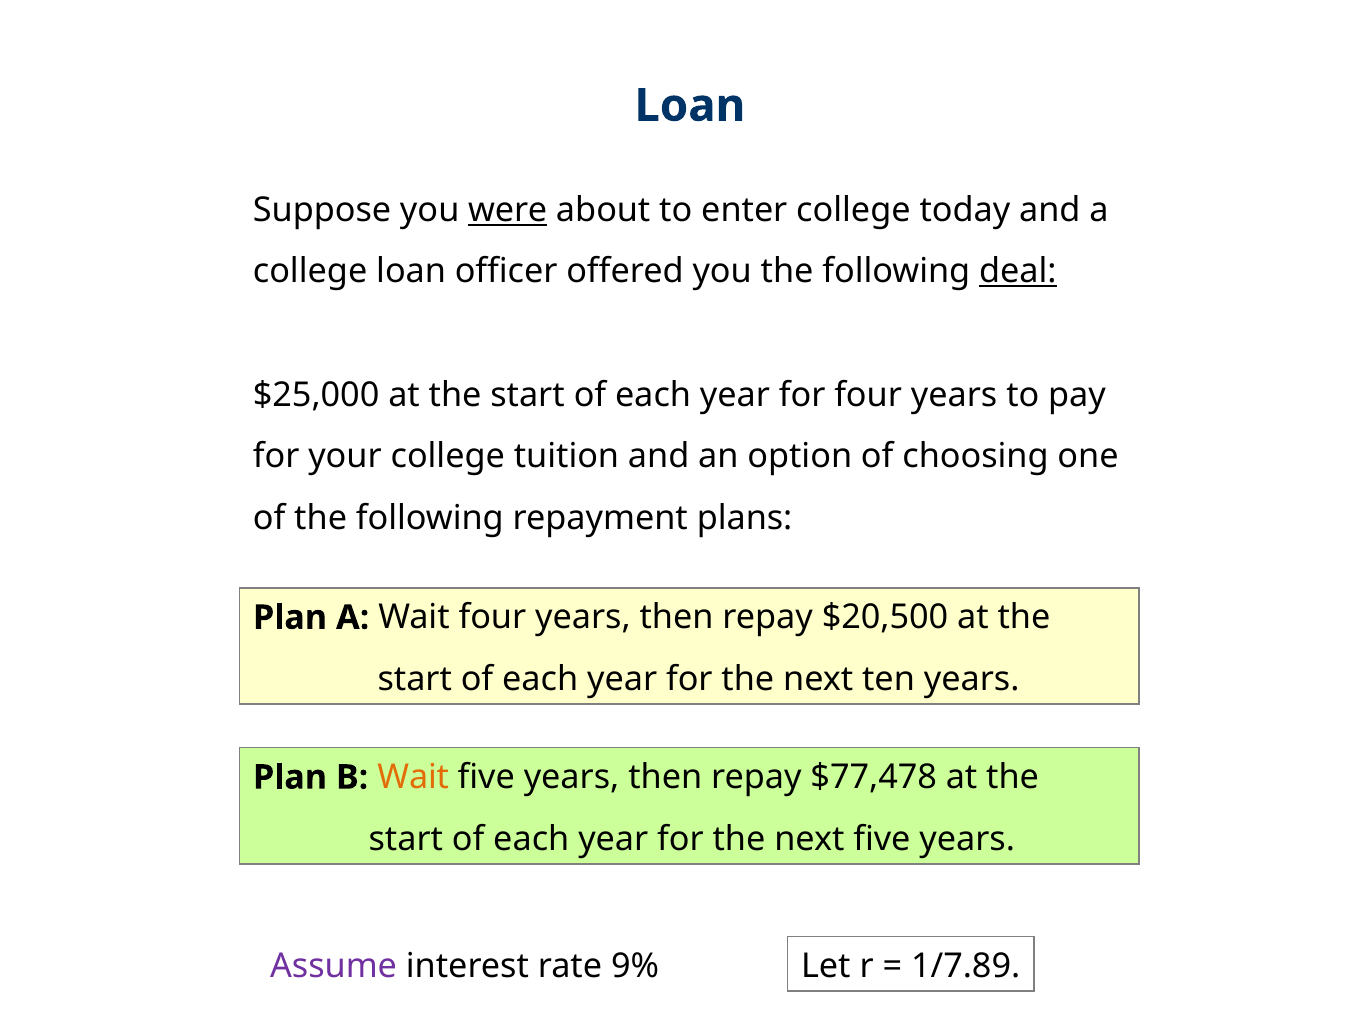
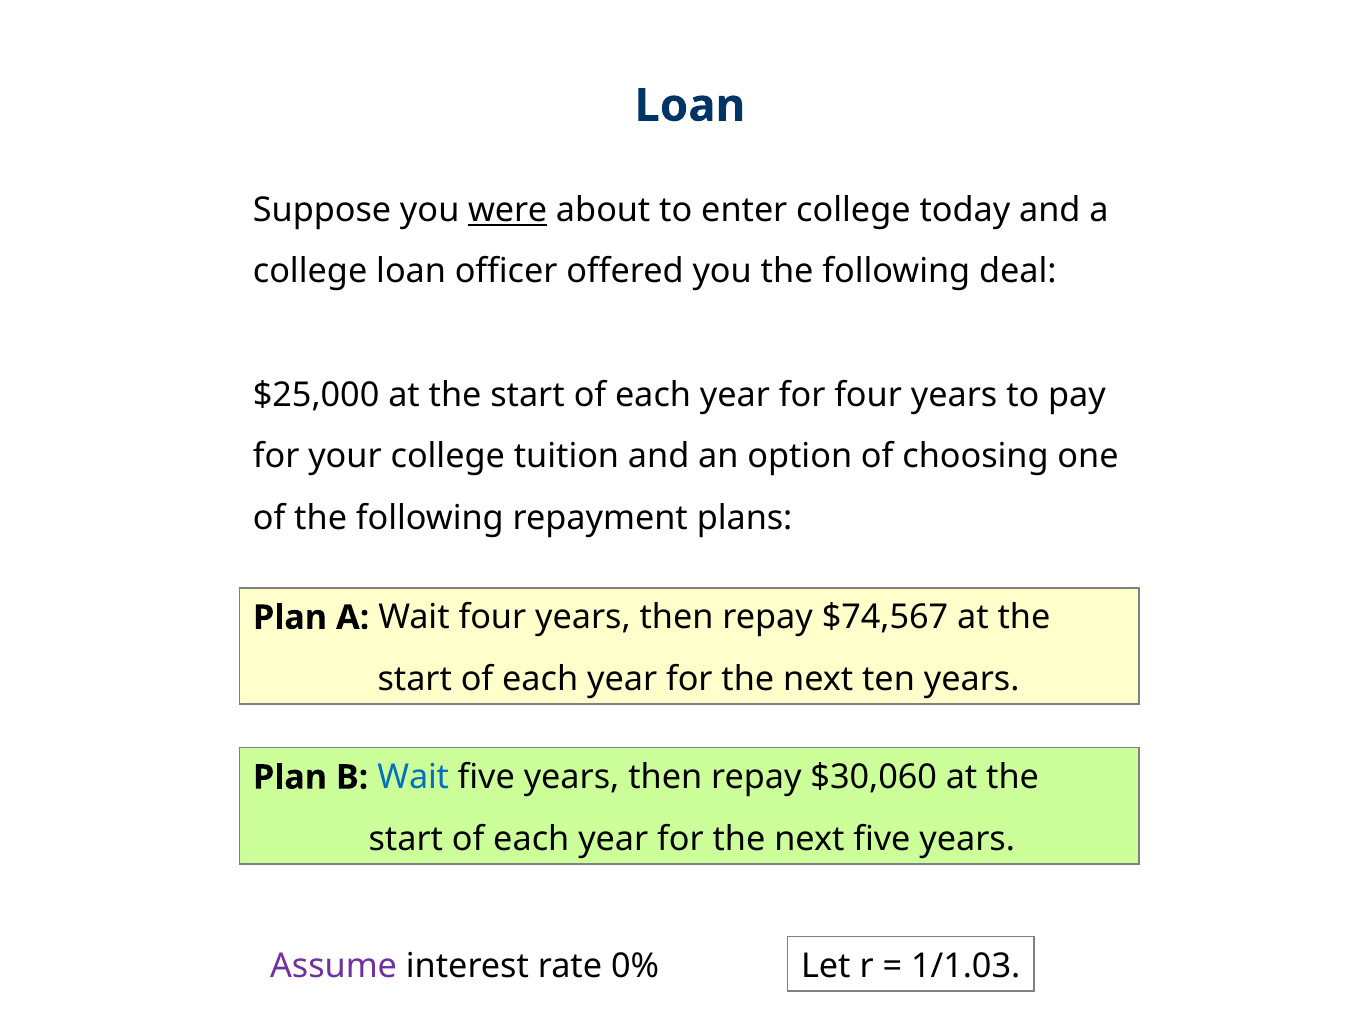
deal underline: present -> none (1018, 271)
$20,500: $20,500 -> $74,567 (885, 617)
Wait colour: orange -> blue (413, 777)
$77,478: $77,478 -> $30,060 (874, 777)
9%: 9% -> 0% (635, 966)
1/7.89: 1/7.89 -> 1/1.03 (966, 966)
